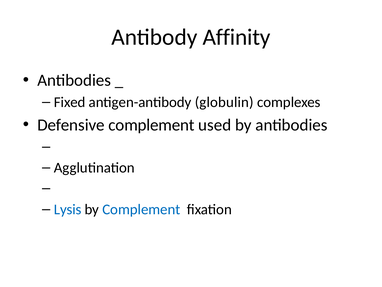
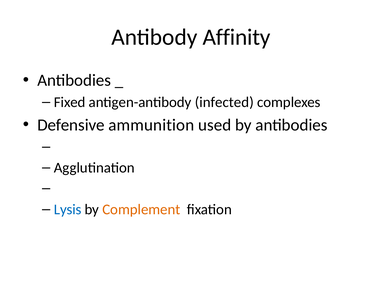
globulin: globulin -> infected (224, 102)
Defensive complement: complement -> ammunition (151, 125)
Complement colour: blue -> orange (141, 209)
